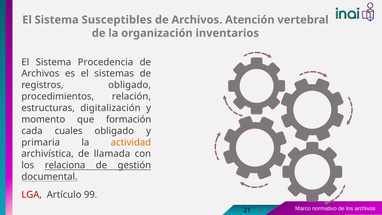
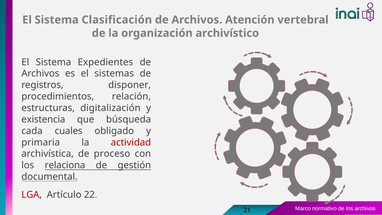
Susceptibles: Susceptibles -> Clasificación (117, 20)
inventarios: inventarios -> archivístico (227, 33)
Procedencia: Procedencia -> Expedientes (105, 62)
registros obligado: obligado -> disponer (130, 85)
momento: momento -> existencia (43, 119)
formación: formación -> búsqueda (129, 119)
actividad colour: orange -> red (131, 142)
llamada: llamada -> proceso (112, 154)
99: 99 -> 22 (89, 194)
